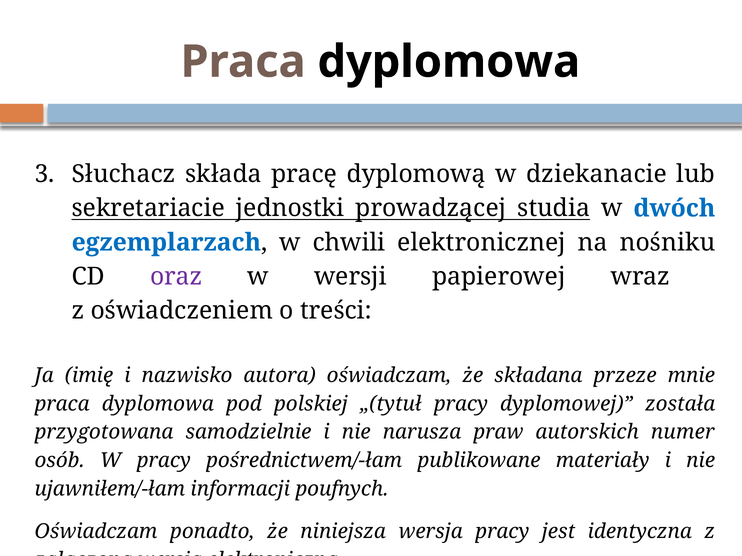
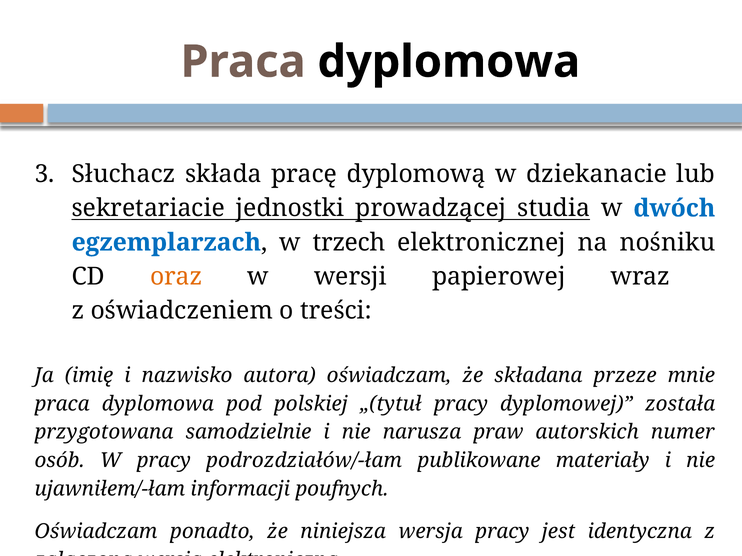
chwili: chwili -> trzech (349, 243)
oraz colour: purple -> orange (176, 277)
pośrednictwem/-łam: pośrednictwem/-łam -> podrozdziałów/-łam (304, 461)
